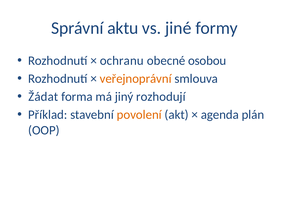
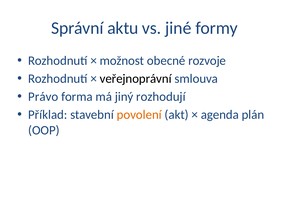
ochranu: ochranu -> možnost (122, 61)
osobou: osobou -> rozvoje (207, 61)
veřejnoprávní colour: orange -> black (136, 79)
Žádat: Žádat -> Právo (43, 97)
